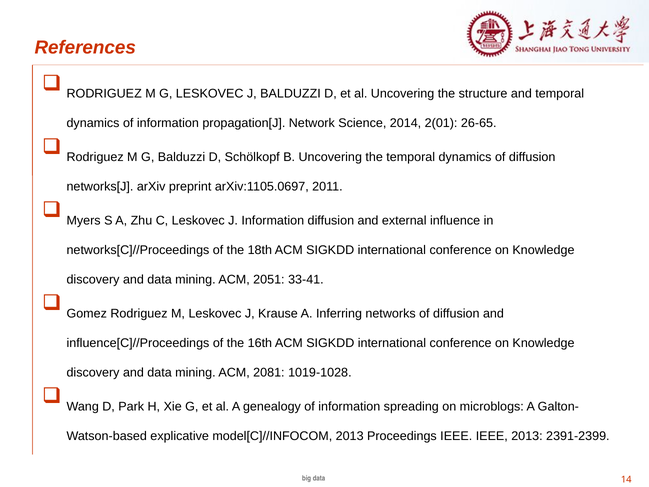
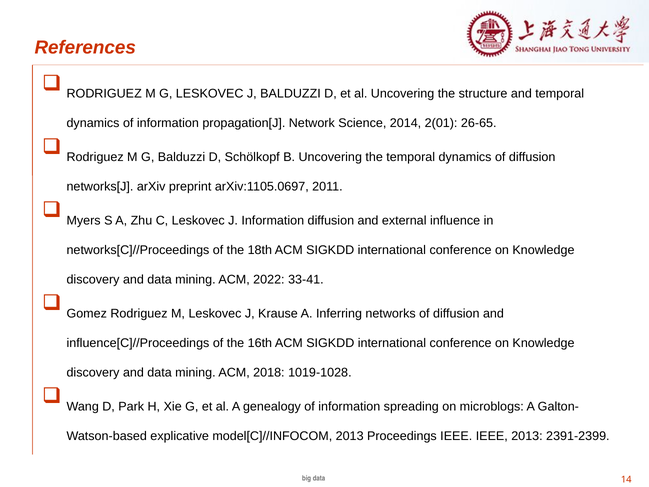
2051: 2051 -> 2022 (269, 279)
2081: 2081 -> 2018 (269, 372)
